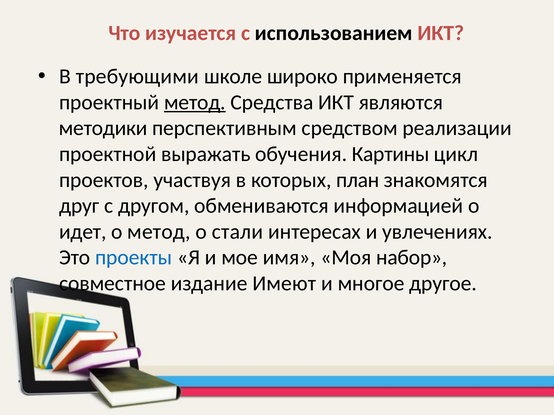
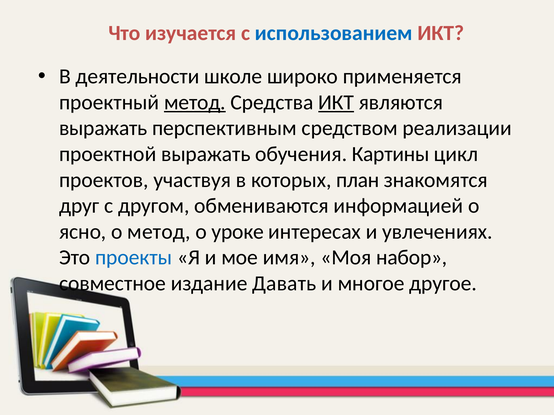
использованием colour: black -> blue (334, 33)
требующими: требующими -> деятельности (137, 77)
ИКТ underline: none -> present (336, 103)
методики: методики -> выражать (103, 128)
идет: идет -> ясно (83, 232)
стали: стали -> уроке (238, 232)
Имеют: Имеют -> Давать (284, 284)
